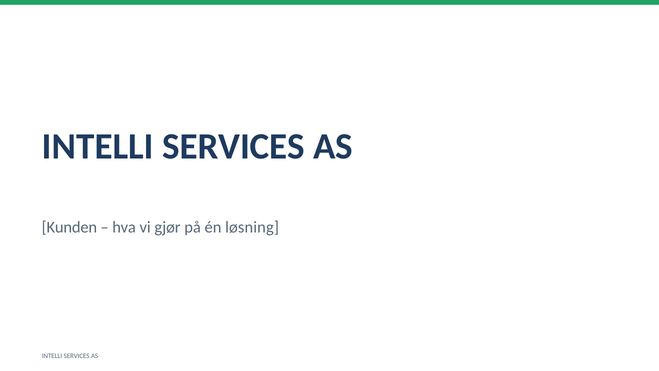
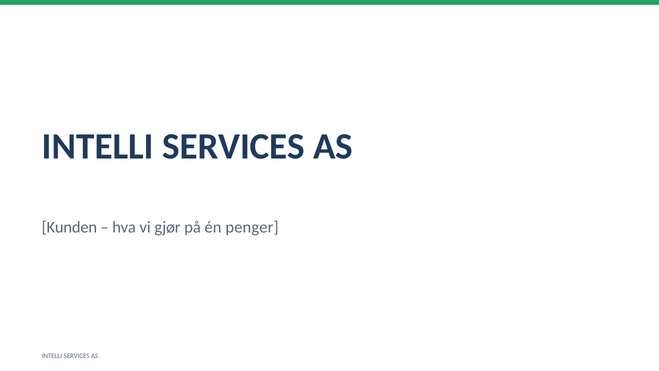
løsning: løsning -> penger (252, 227)
